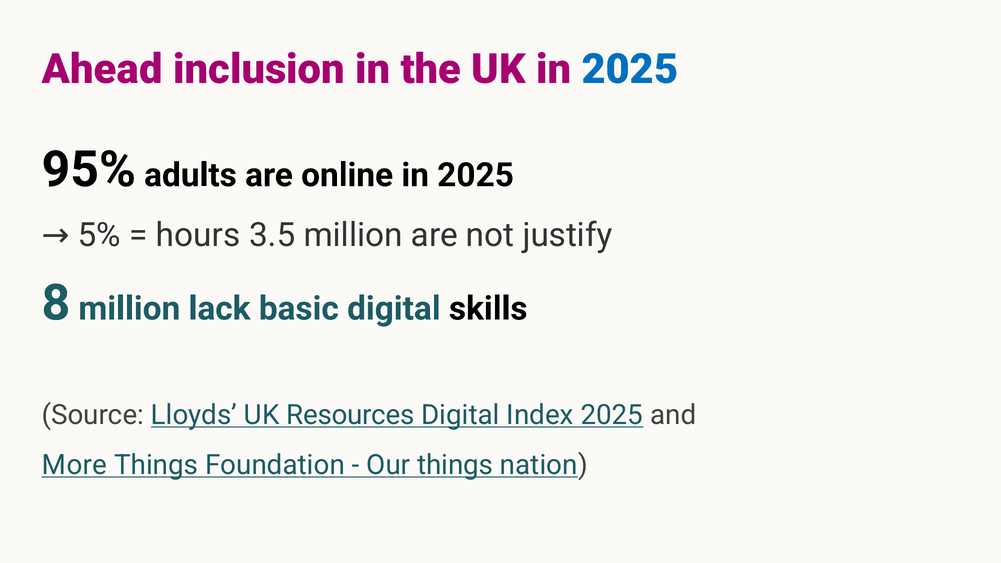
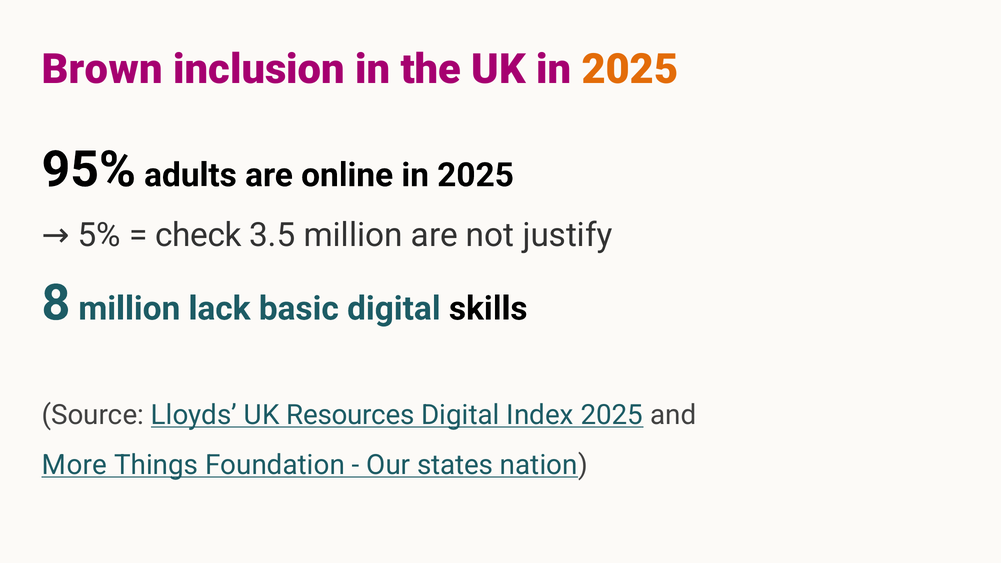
Ahead: Ahead -> Brown (102, 69)
2025 colour: blue -> orange (630, 69)
hours: hours -> check (198, 235)
Our things: things -> states (455, 465)
